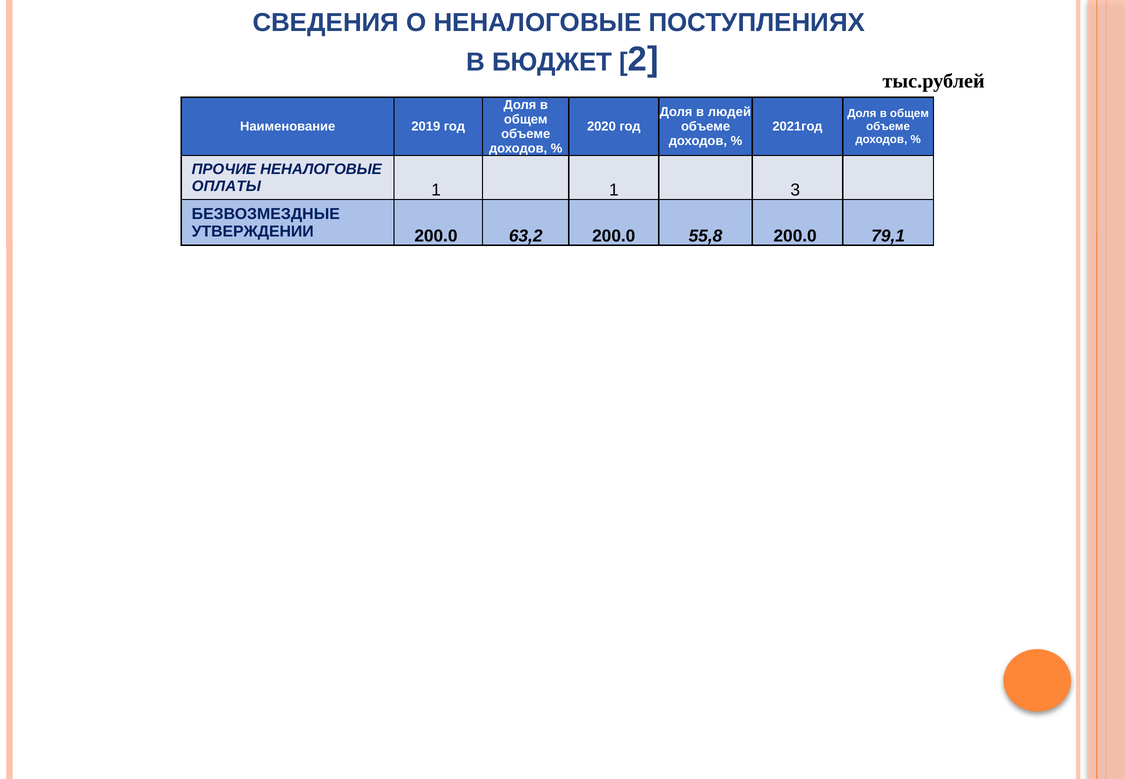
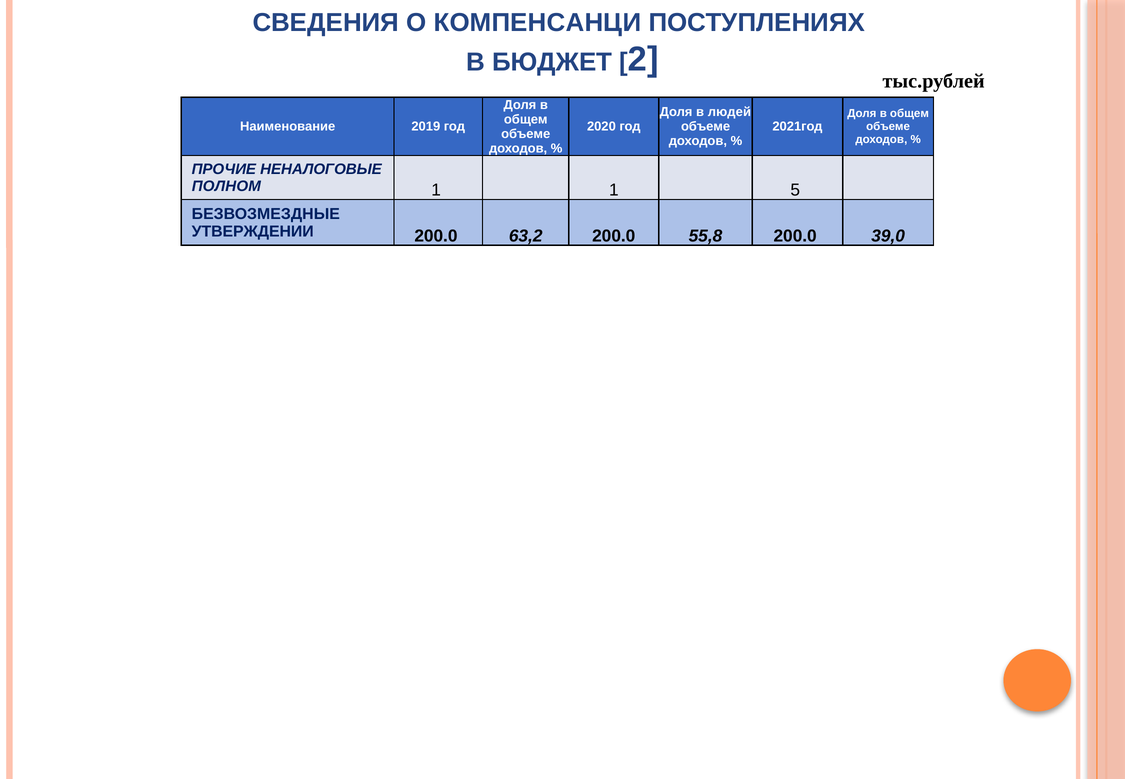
О НЕНАЛОГОВЫЕ: НЕНАЛОГОВЫЕ -> КОМПЕНСАНЦИ (537, 22)
ОПЛАТЫ: ОПЛАТЫ -> ПОЛНОМ (226, 186)
3: 3 -> 5 (795, 190)
79,1: 79,1 -> 39,0 (888, 236)
